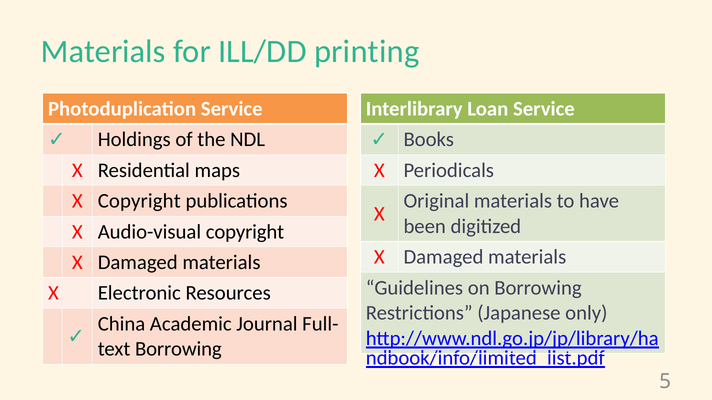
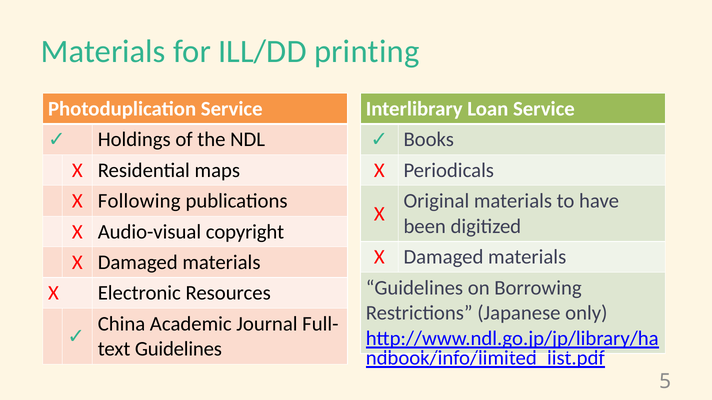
X Copyright: Copyright -> Following (139, 201)
Borrowing: Borrowing -> Guidelines (178, 350)
